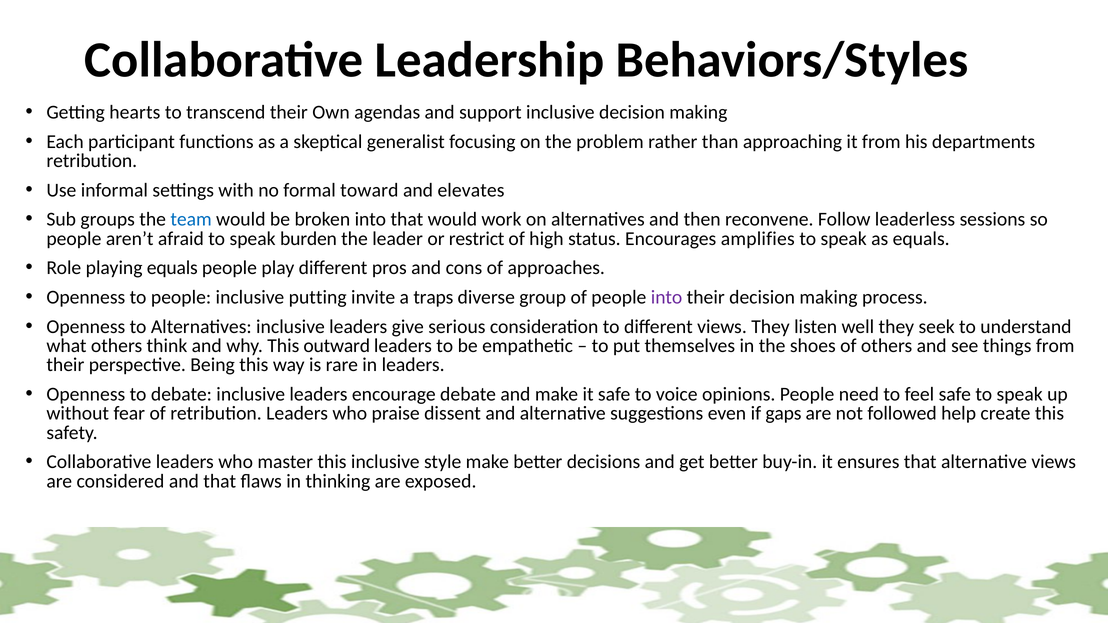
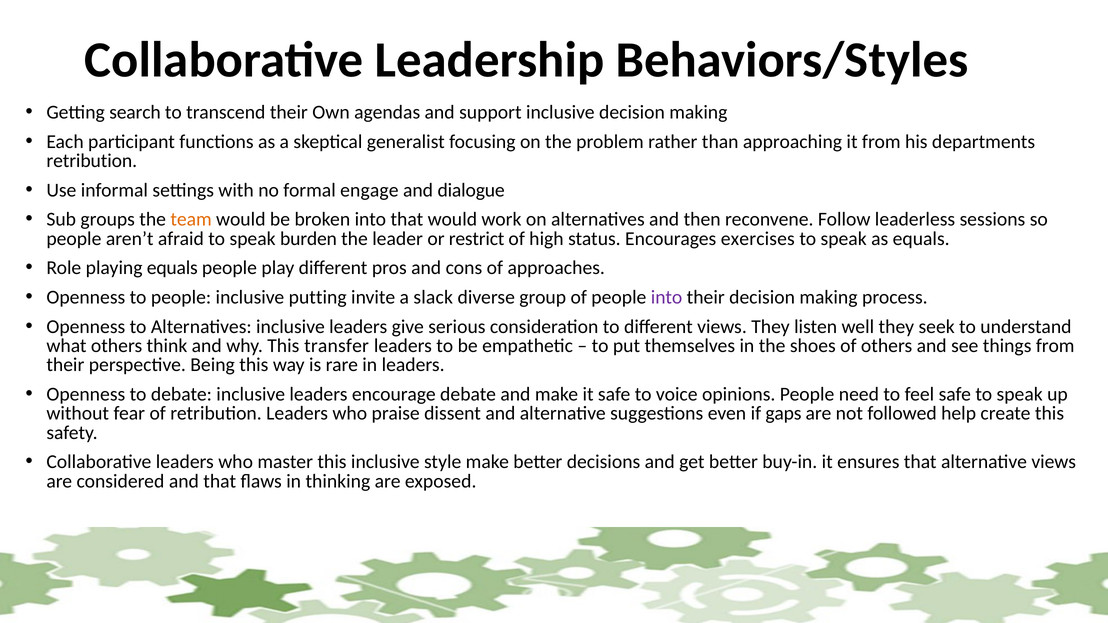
hearts: hearts -> search (135, 112)
toward: toward -> engage (369, 190)
elevates: elevates -> dialogue (471, 190)
team colour: blue -> orange (191, 220)
amplifies: amplifies -> exercises (758, 239)
traps: traps -> slack (433, 298)
outward: outward -> transfer (337, 346)
